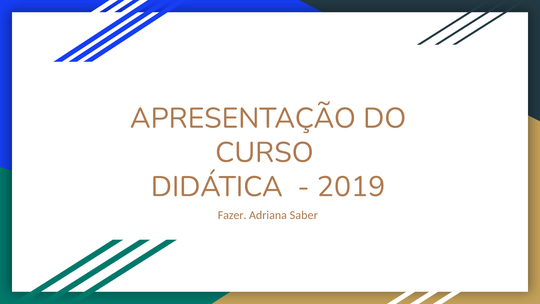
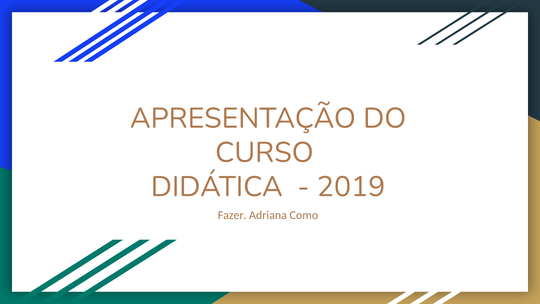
Saber: Saber -> Como (304, 215)
